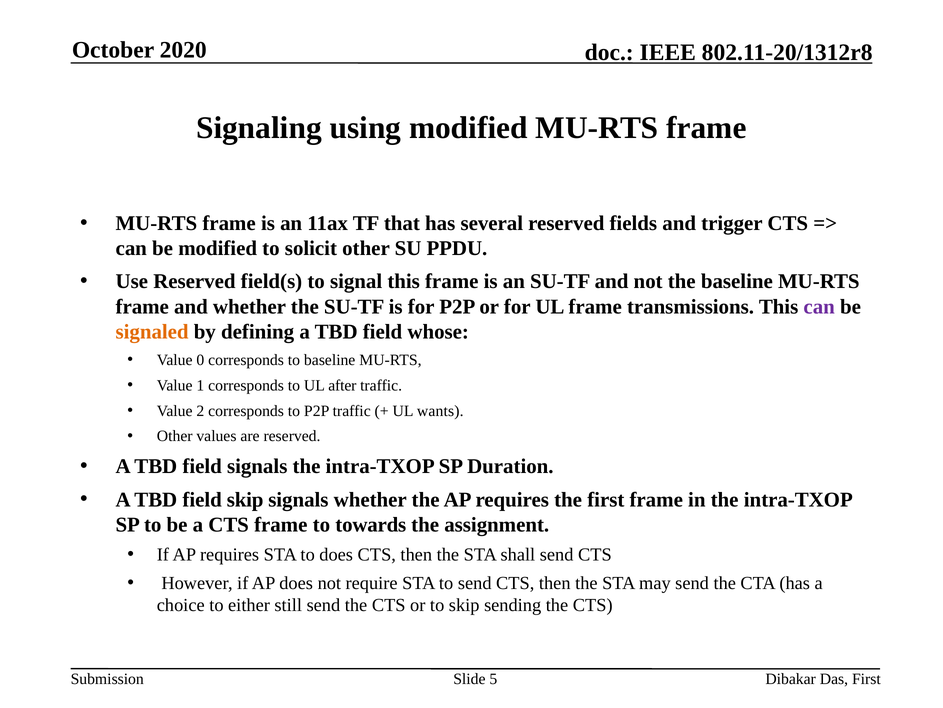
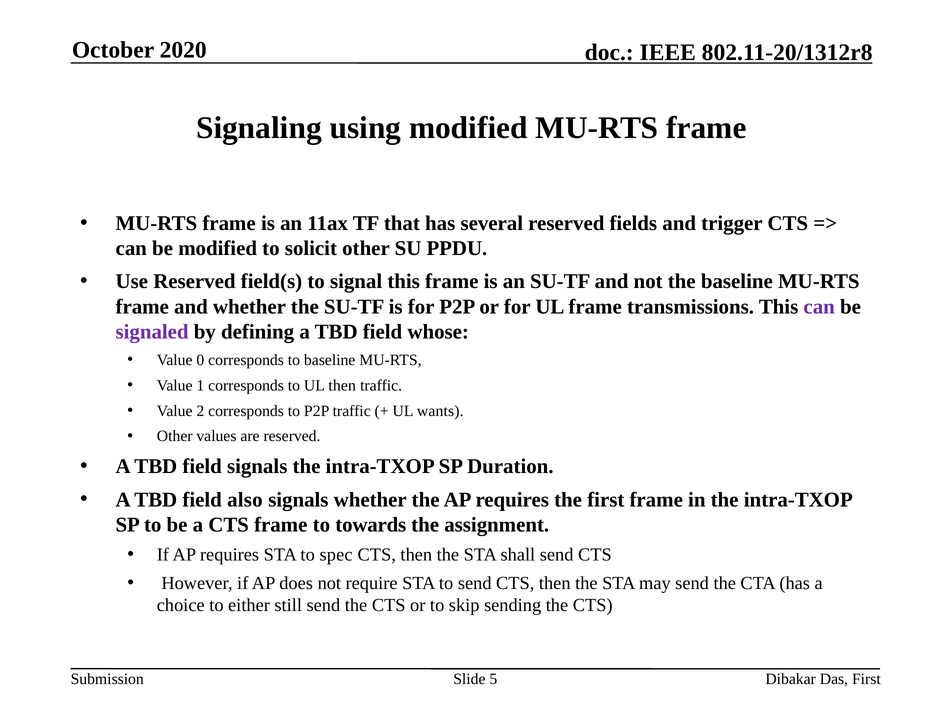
signaled colour: orange -> purple (152, 331)
UL after: after -> then (342, 385)
field skip: skip -> also (245, 499)
to does: does -> spec (336, 554)
